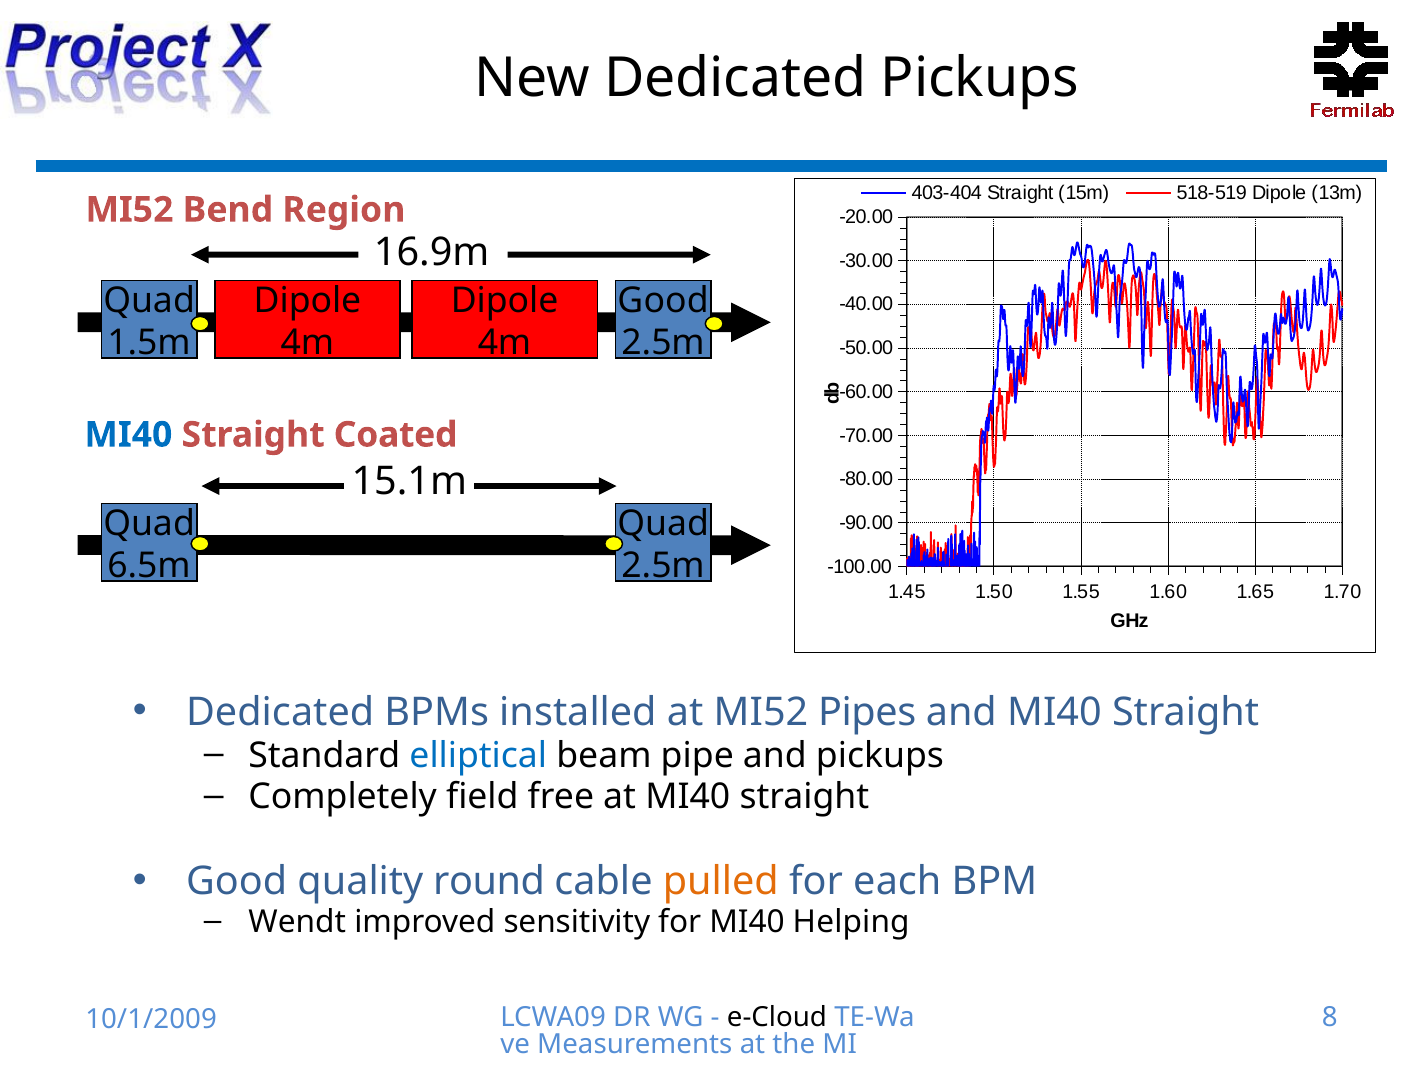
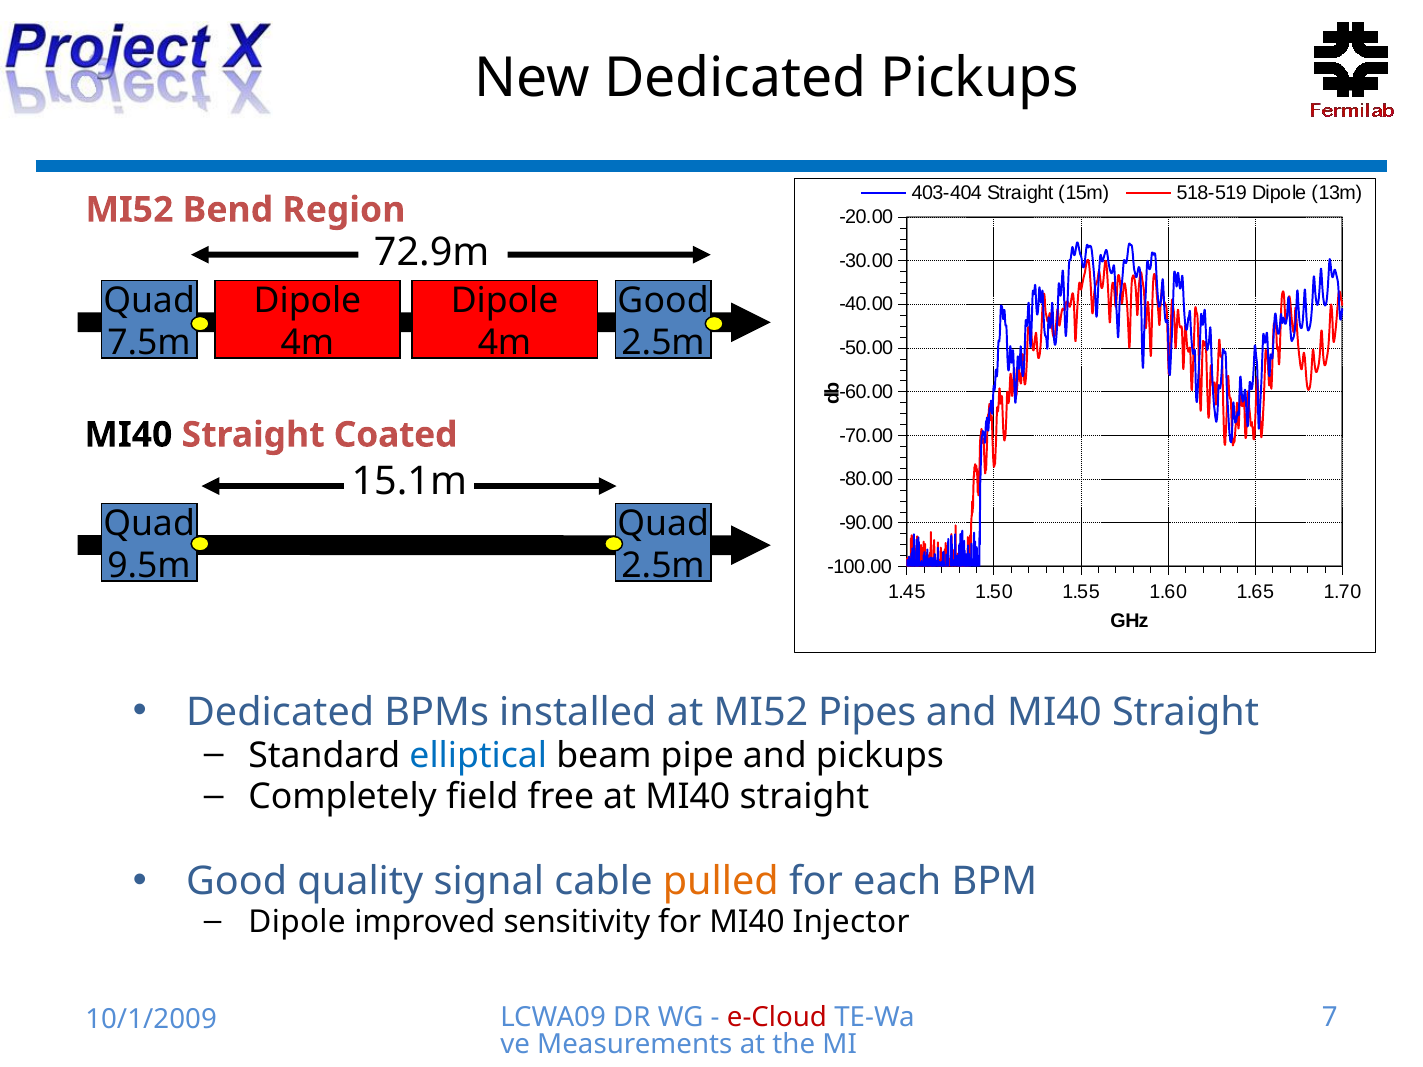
16.9m: 16.9m -> 72.9m (432, 252)
1.5m: 1.5m -> 7.5m (149, 343)
MI40 colour: blue -> black (128, 435)
6.5m: 6.5m -> 9.5m (149, 566)
round: round -> signal (489, 882)
Wendt: Wendt -> Dipole (297, 923)
Helping: Helping -> Injector (851, 923)
e-Cloud colour: black -> red (777, 1017)
8: 8 -> 7 (1330, 1017)
